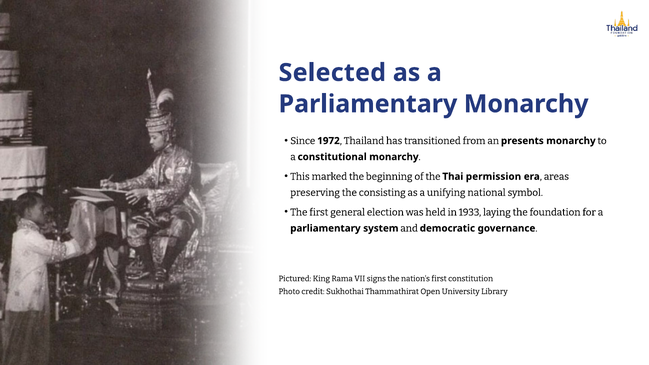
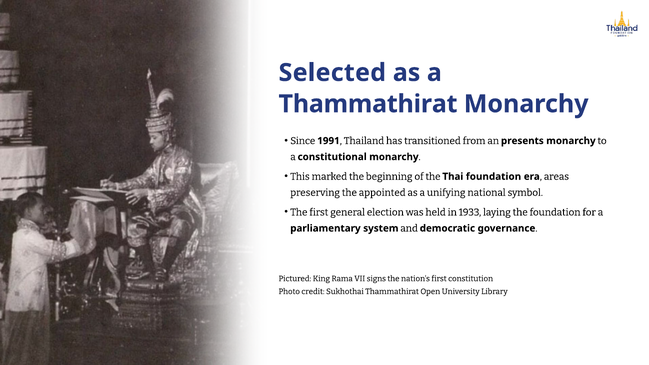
Parliamentary: Parliamentary -> Thammathirat (368, 104)
1972: 1972 -> 1991 (328, 141)
Thai permission: permission -> foundation (494, 177)
consisting: consisting -> appointed (382, 193)
